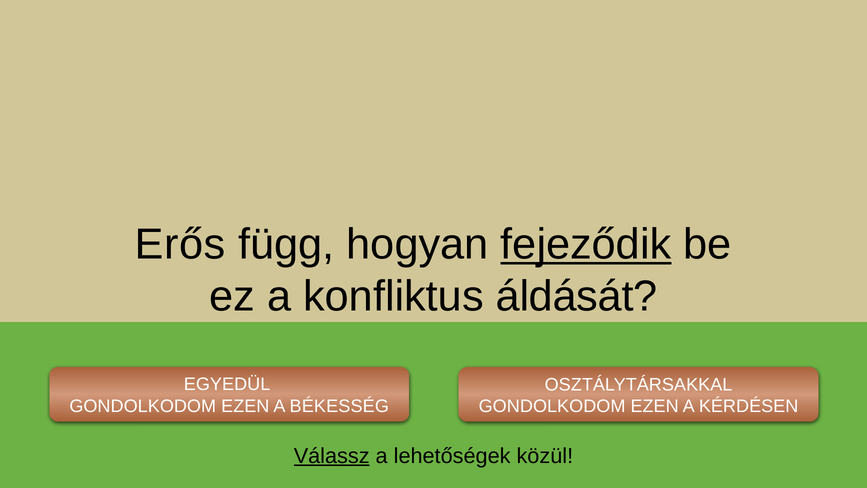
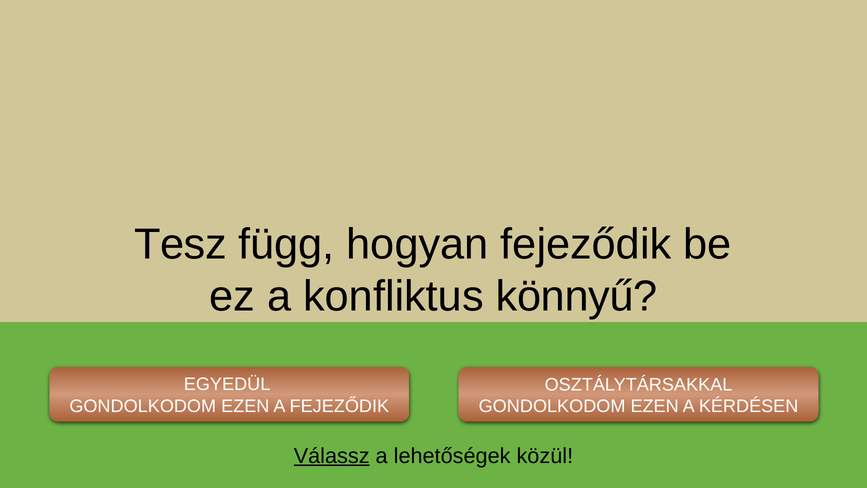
Erős: Erős -> Tesz (181, 244)
fejeződik underline: present -> none (586, 244)
áldását: áldását -> könnyű (577, 296)
A BÉKESSÉG: BÉKESSÉG -> FEJEZŐDIK (339, 406)
